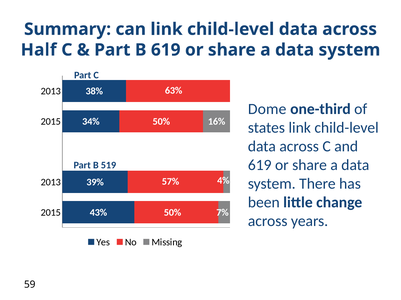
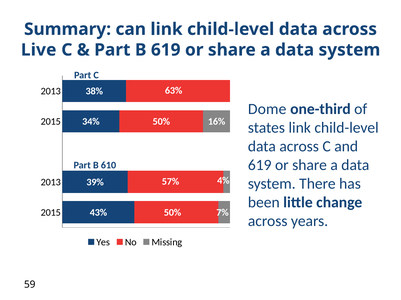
Half: Half -> Live (39, 50)
519: 519 -> 610 (108, 166)
